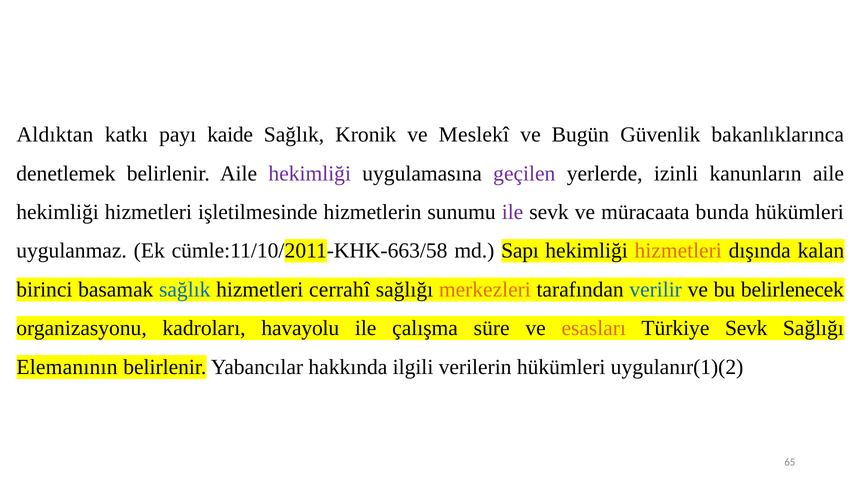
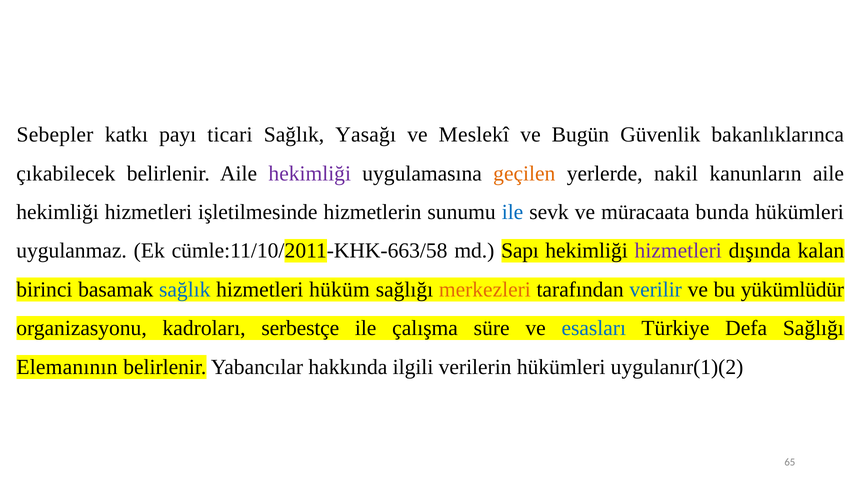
Aldıktan: Aldıktan -> Sebepler (55, 135)
kaide: kaide -> ticari (230, 135)
Kronik: Kronik -> Yasağı (366, 135)
denetlemek: denetlemek -> çıkabilecek (66, 174)
geçilen colour: purple -> orange (524, 174)
izinli: izinli -> nakil (676, 174)
ile colour: purple -> blue (513, 212)
hizmetleri colour: orange -> purple (678, 251)
cerrahî: cerrahî -> hüküm (339, 290)
belirlenecek: belirlenecek -> yükümlüdür (792, 290)
havayolu: havayolu -> serbestçe (300, 329)
esasları colour: orange -> blue (594, 329)
Türkiye Sevk: Sevk -> Defa (746, 329)
